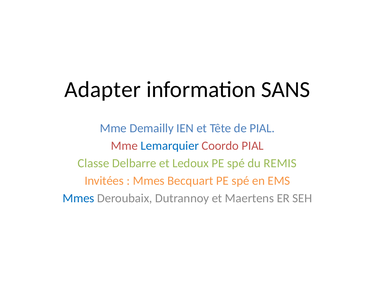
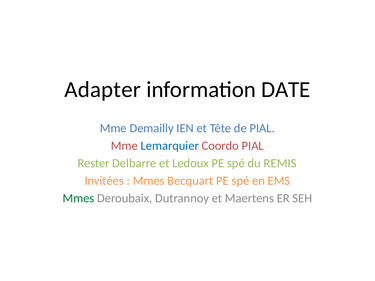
SANS: SANS -> DATE (286, 90)
Classe: Classe -> Rester (94, 163)
Mmes colour: blue -> green (79, 198)
